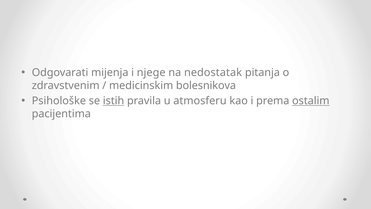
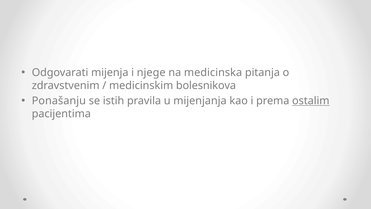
nedostatak: nedostatak -> medicinska (213, 72)
Psihološke: Psihološke -> Ponašanju (59, 101)
istih underline: present -> none (114, 101)
atmosferu: atmosferu -> mijenjanja (200, 101)
